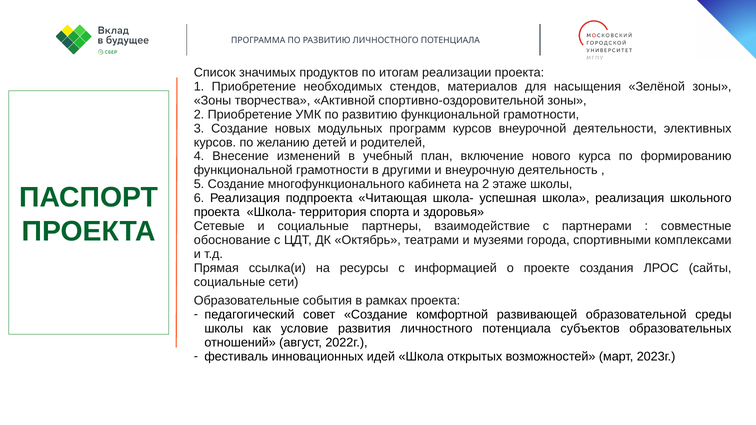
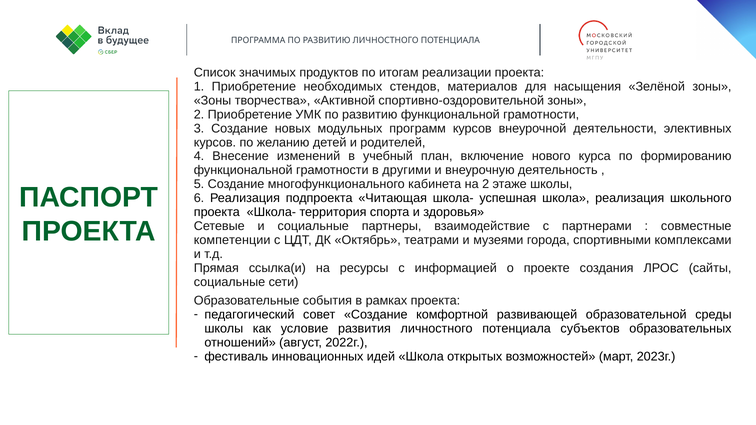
обоснование: обоснование -> компетенции (232, 240)
